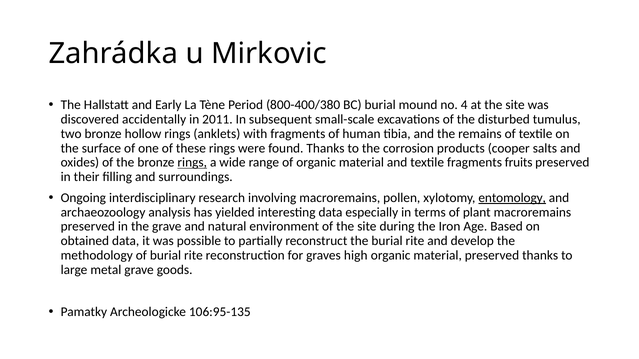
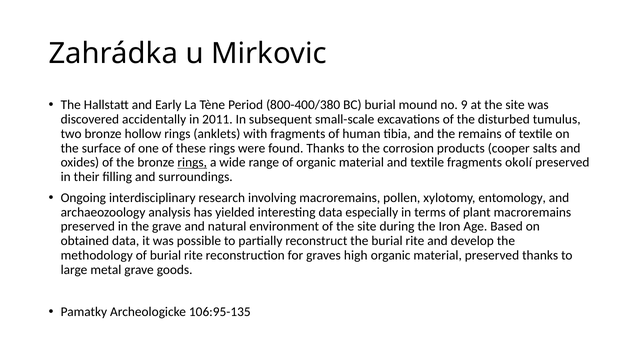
4: 4 -> 9 (464, 105)
fruits: fruits -> okolí (519, 163)
entomology underline: present -> none (512, 198)
